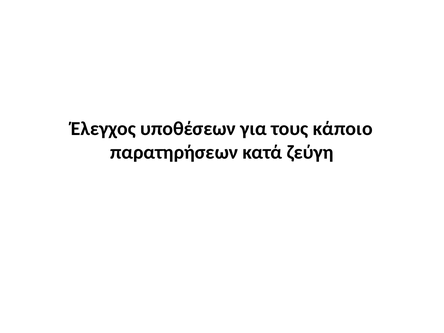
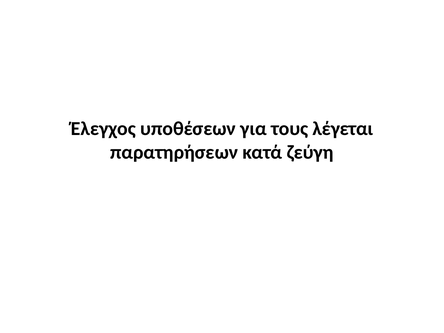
κάποιο: κάποιο -> λέγεται (343, 129)
